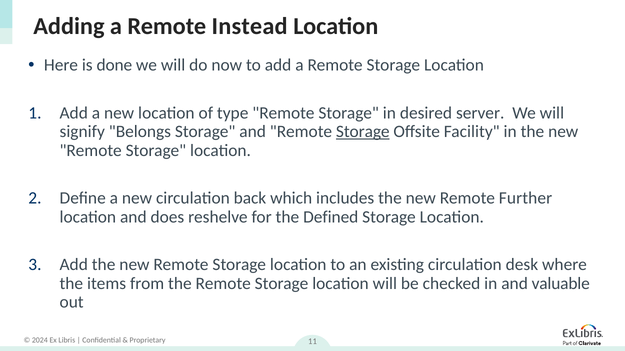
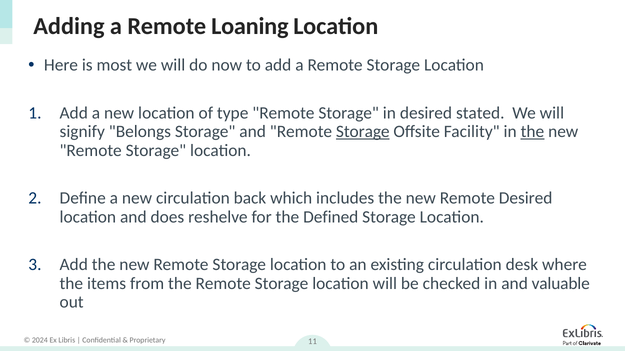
Instead: Instead -> Loaning (250, 26)
done: done -> most (114, 65)
server: server -> stated (480, 113)
the underline: none -> present (532, 132)
Remote Further: Further -> Desired (526, 198)
